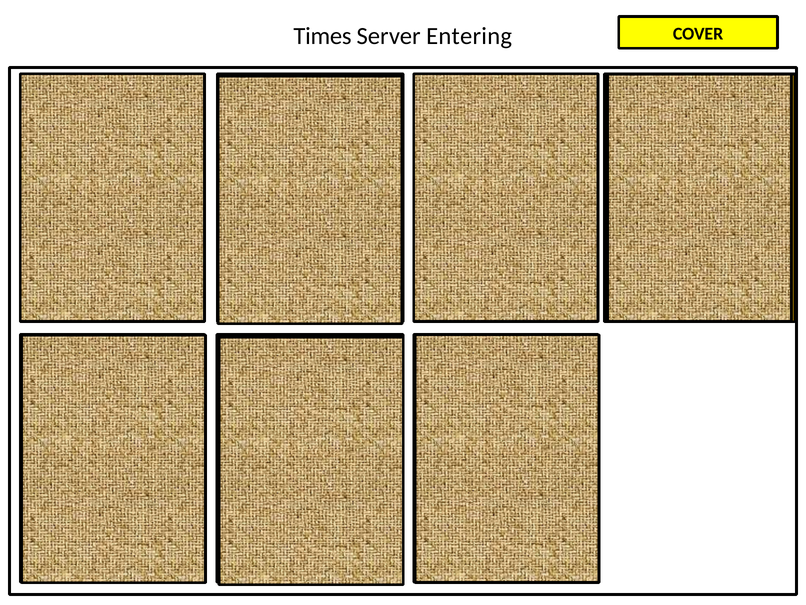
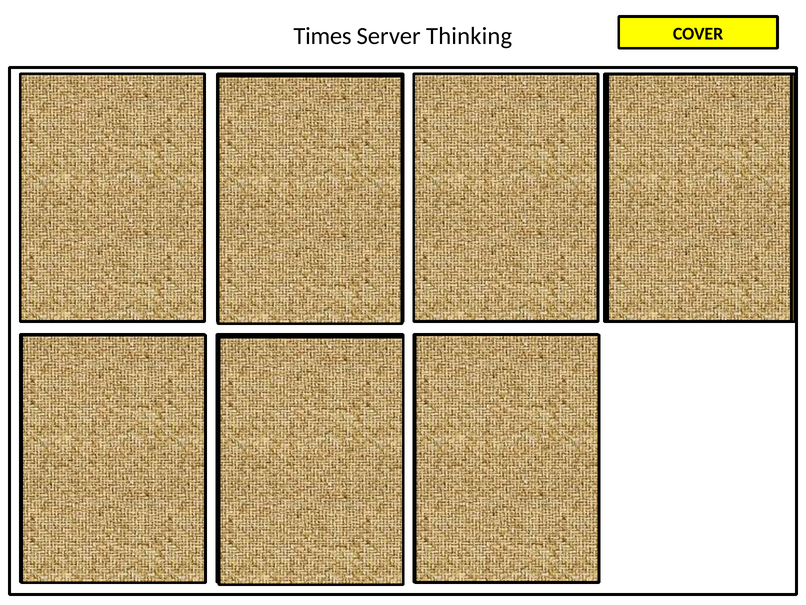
Entering: Entering -> Thinking (469, 36)
